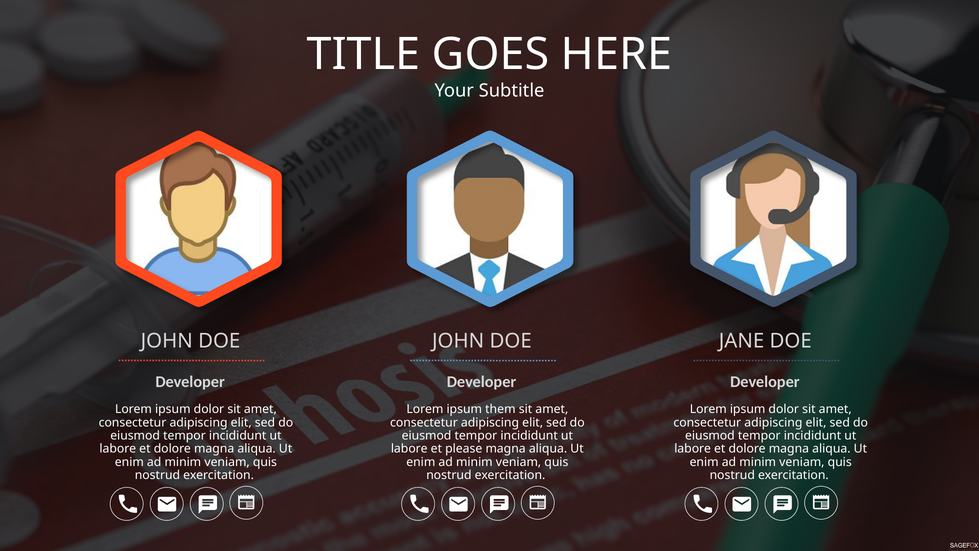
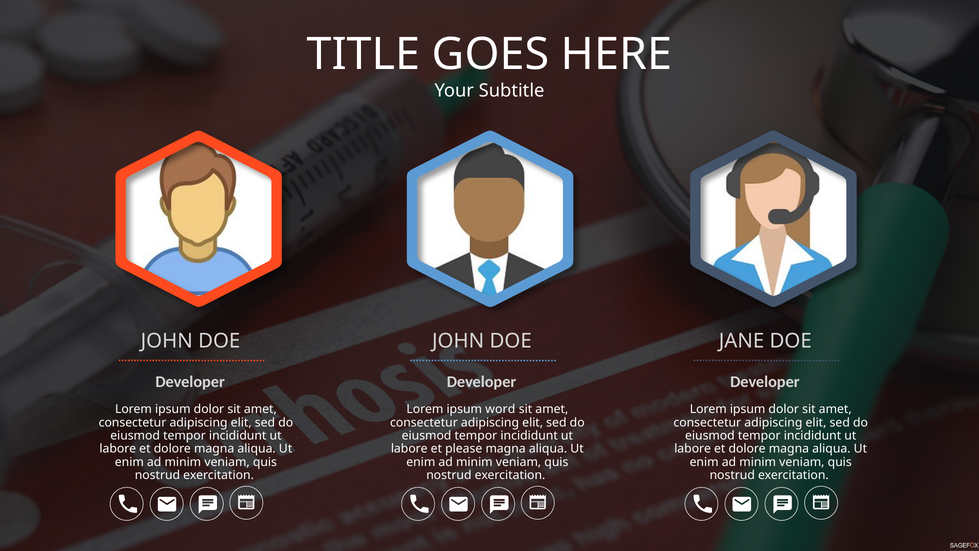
them: them -> word (500, 409)
